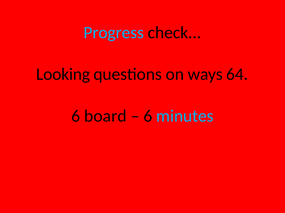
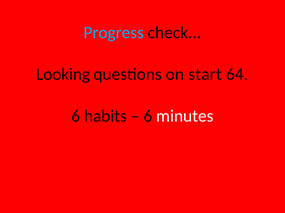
ways: ways -> start (205, 75)
board: board -> habits (105, 116)
minutes colour: light blue -> white (185, 116)
